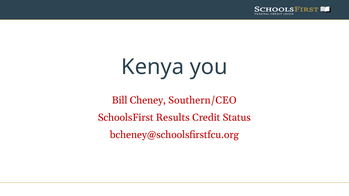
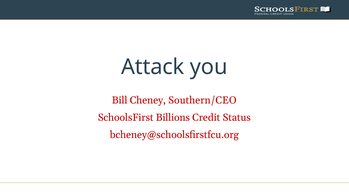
Kenya: Kenya -> Attack (153, 67)
Results: Results -> Billions (173, 118)
